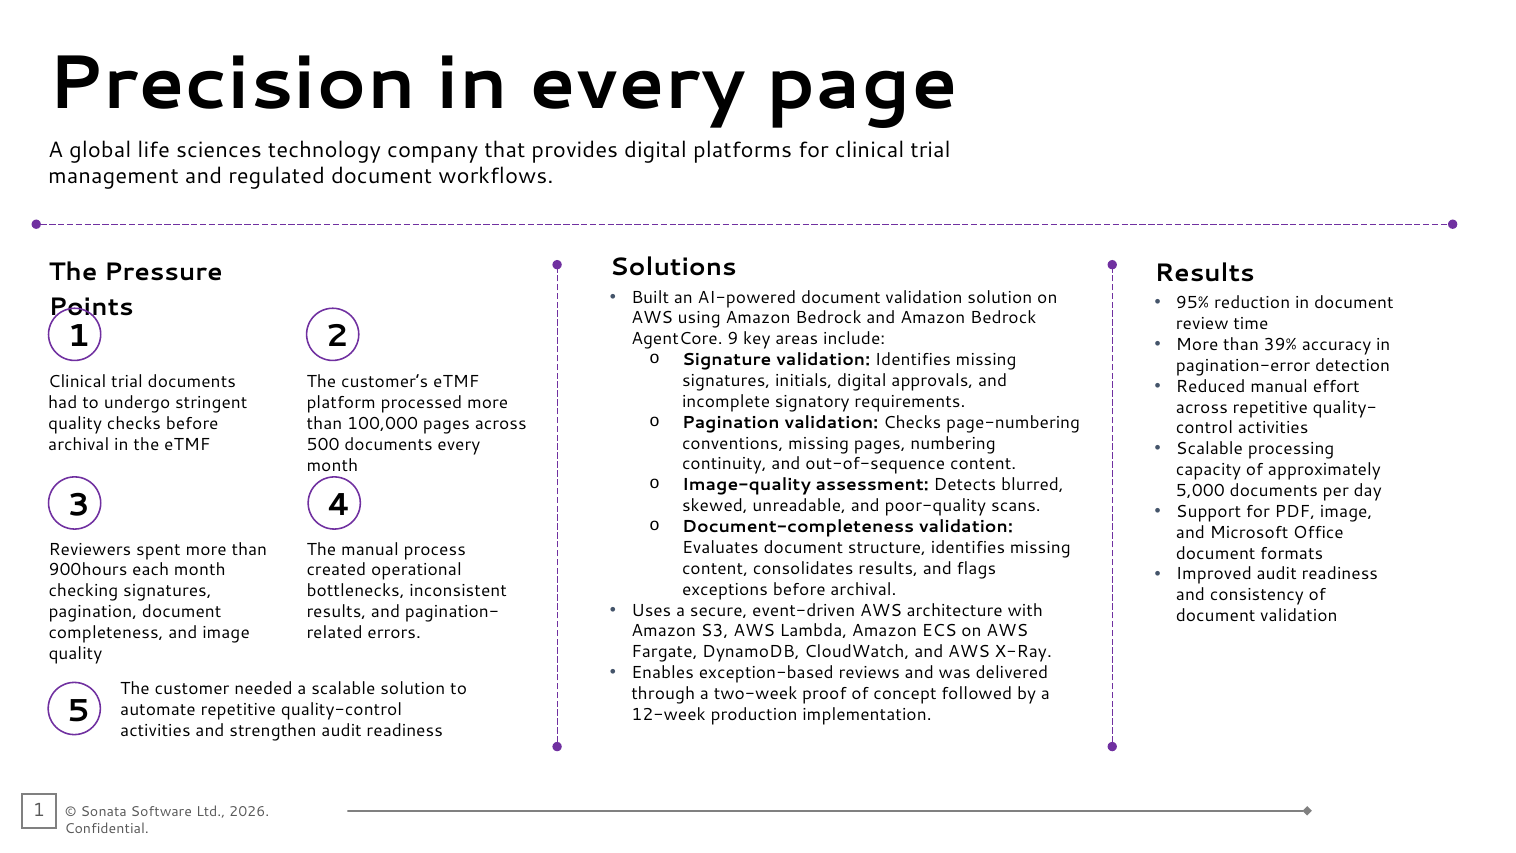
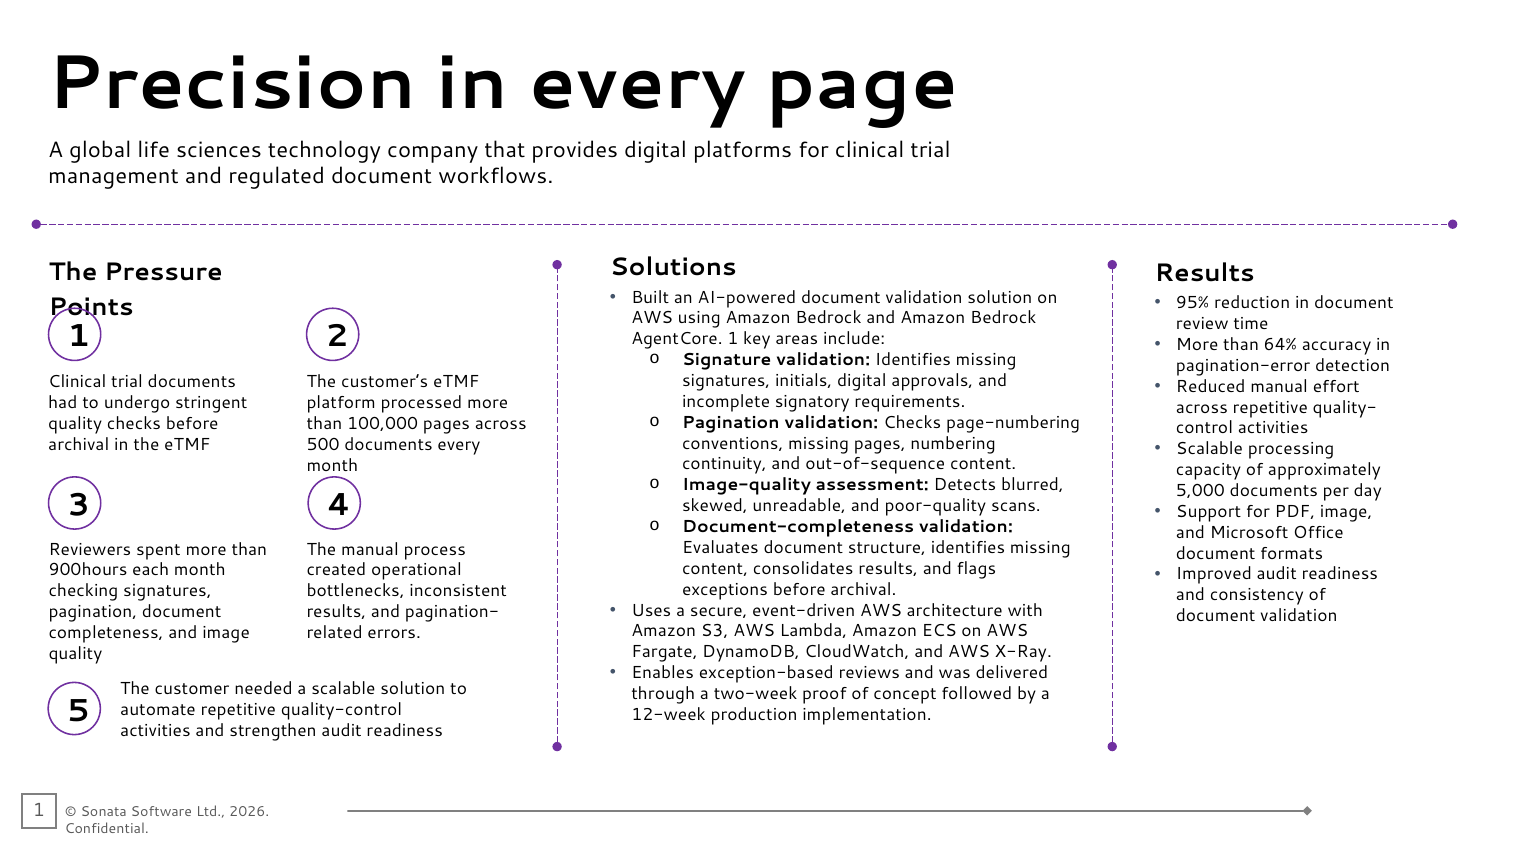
AgentCore 9: 9 -> 1 (733, 339)
39%: 39% -> 64% (1280, 345)
